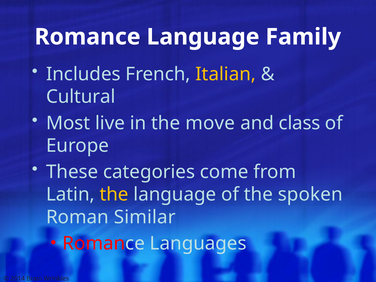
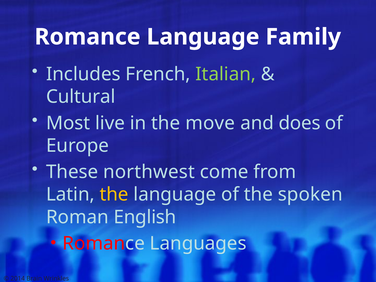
Italian colour: yellow -> light green (226, 74)
class: class -> does (300, 123)
categories: categories -> northwest (149, 172)
Similar: Similar -> English (145, 217)
